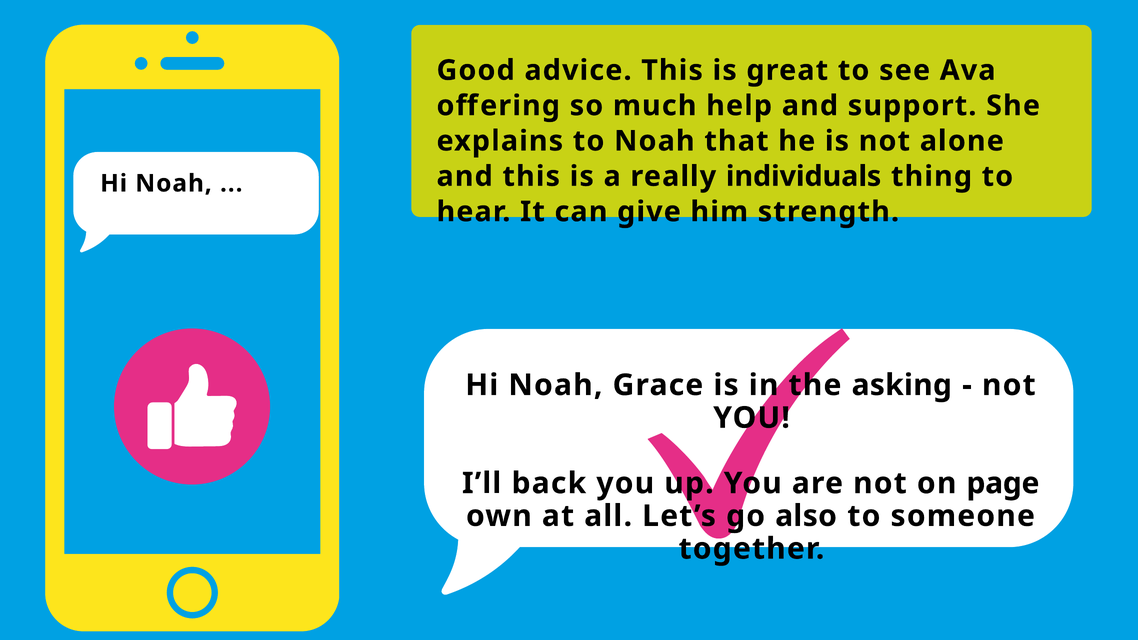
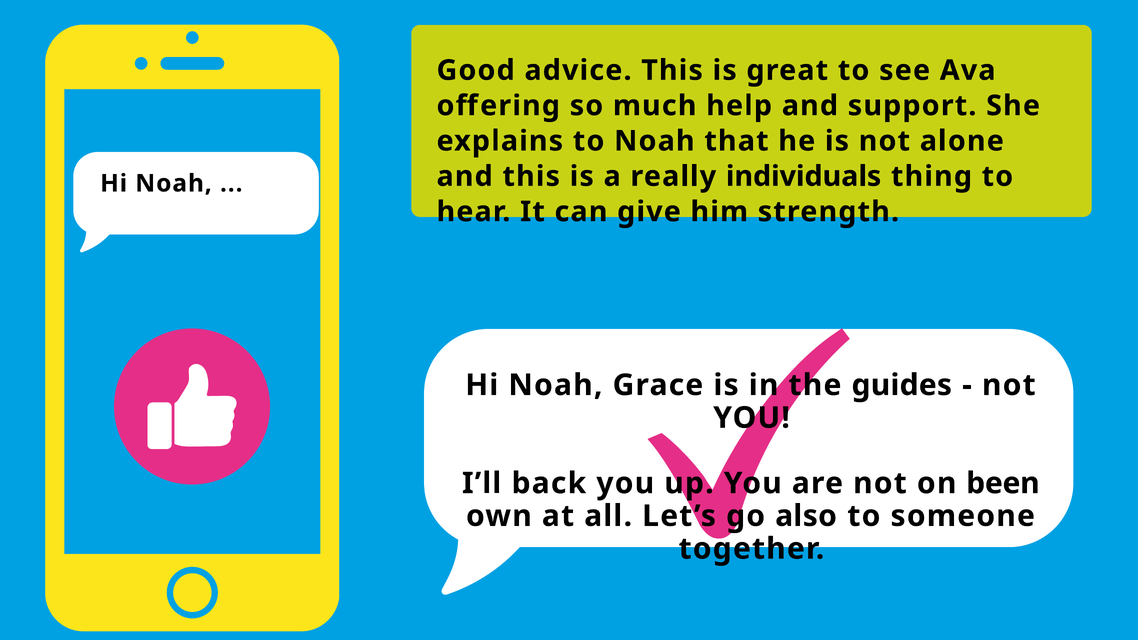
asking: asking -> guides (902, 385)
page: page -> been (1003, 483)
